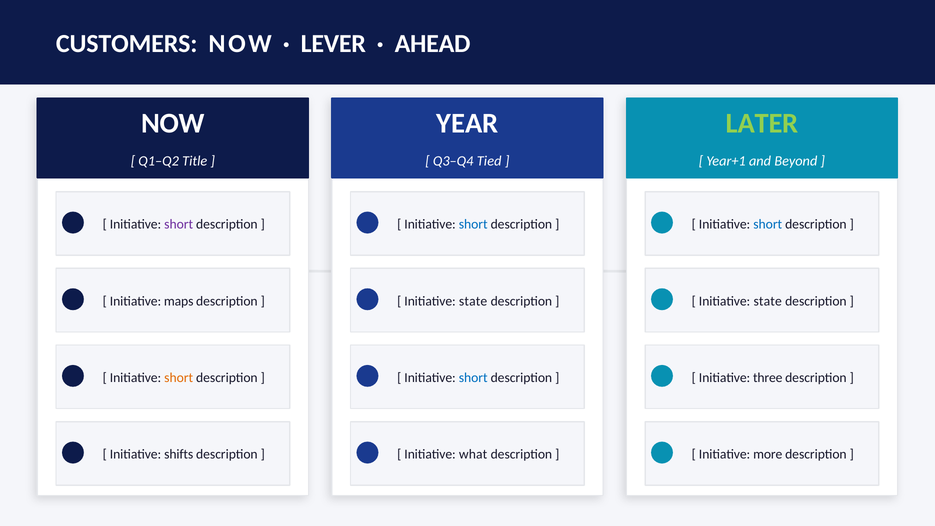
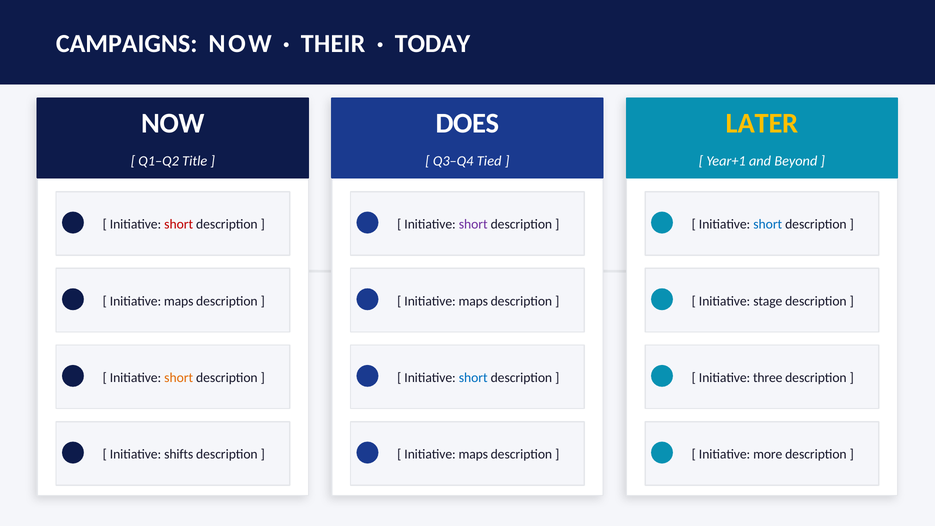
CUSTOMERS: CUSTOMERS -> CAMPAIGNS (127, 44)
LEVER: LEVER -> THEIR (333, 44)
AHEAD: AHEAD -> TODAY (433, 44)
YEAR: YEAR -> DOES (468, 123)
LATER colour: light green -> yellow (762, 123)
short colour: purple -> red (179, 224)
short colour: blue -> purple (473, 224)
state: state -> maps (473, 301)
state: state -> stage (768, 301)
what: what -> maps (473, 454)
